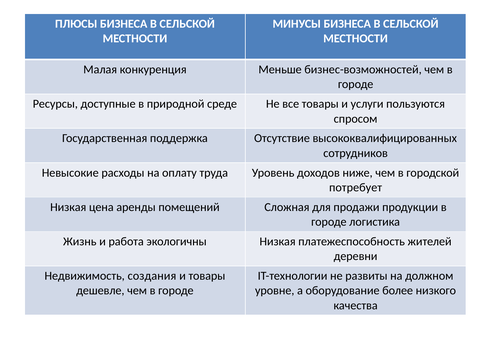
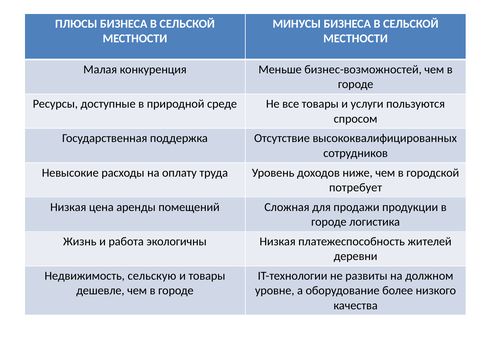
создания: создания -> сельскую (152, 275)
